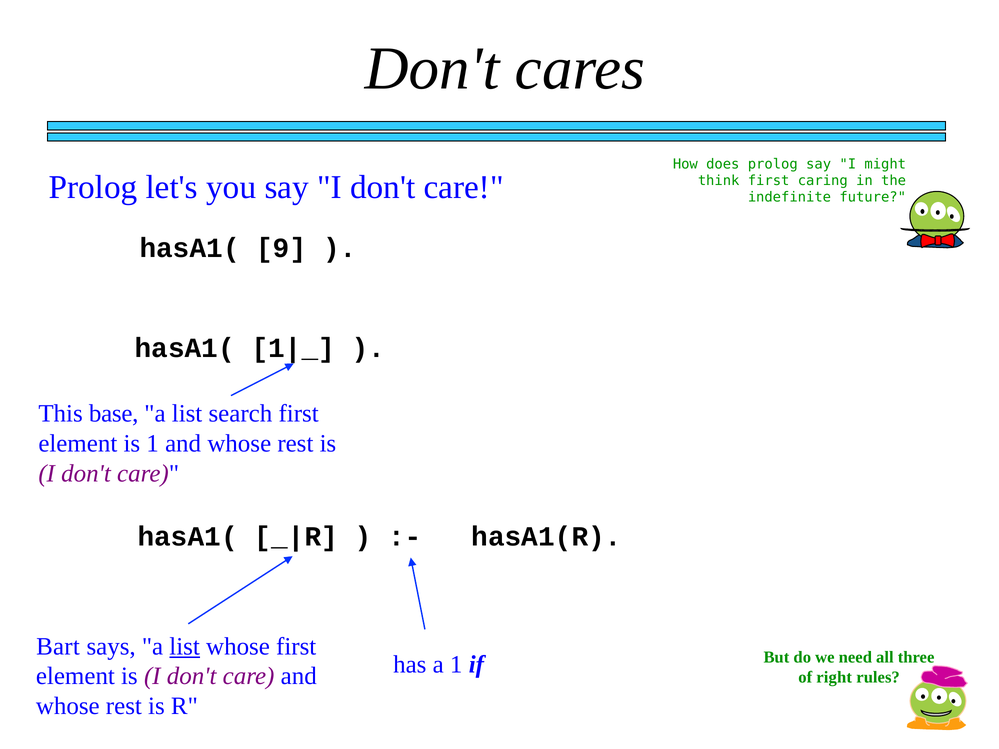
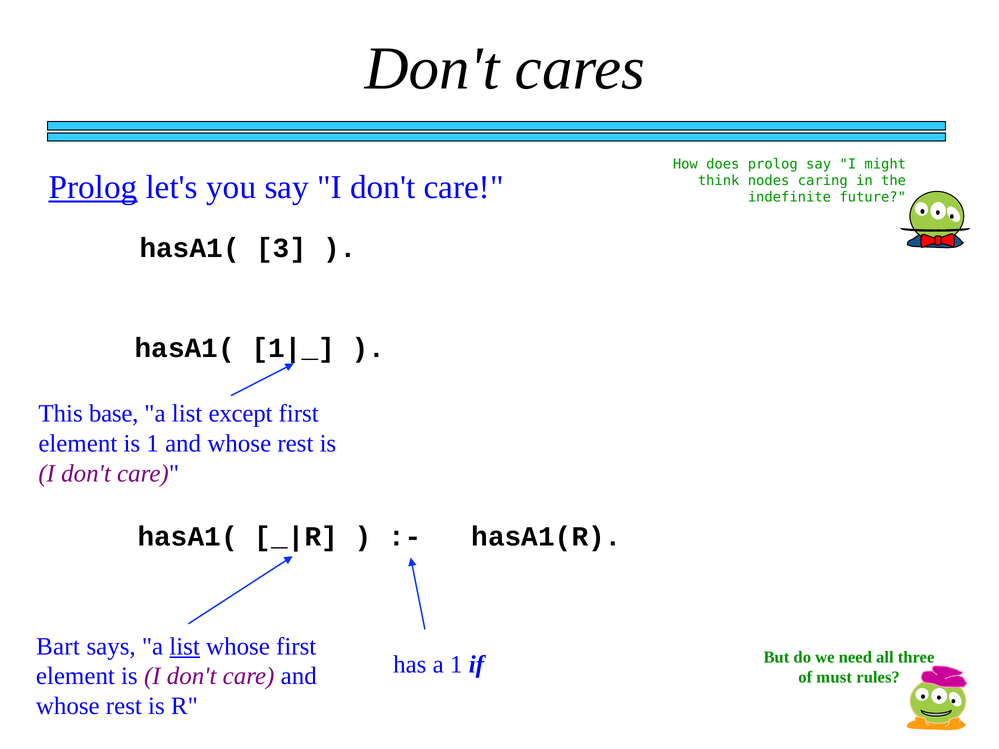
Prolog underline: none -> present (93, 187)
think first: first -> nodes (769, 181)
9: 9 -> 3 (281, 248)
search: search -> except (241, 414)
right: right -> must (834, 677)
